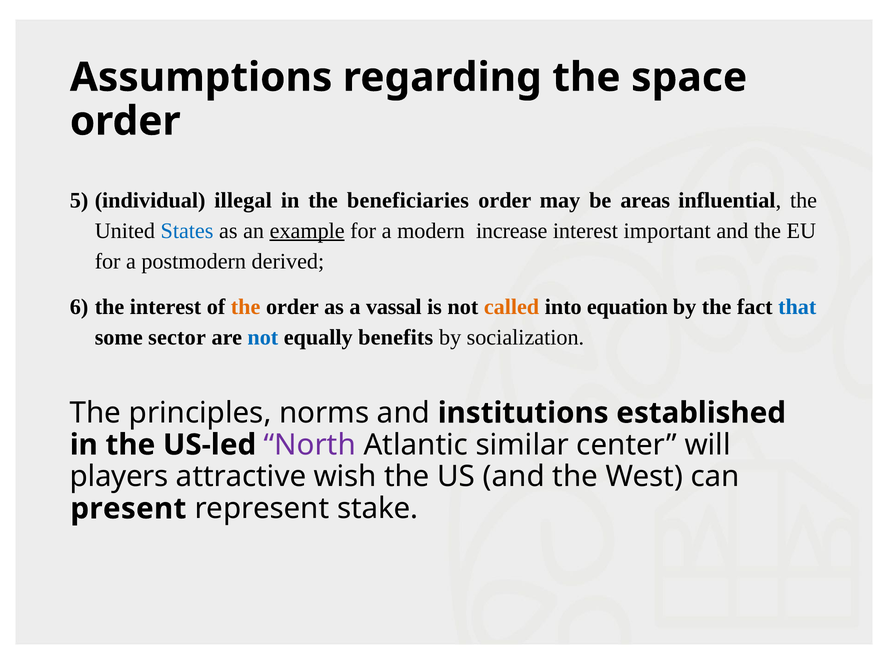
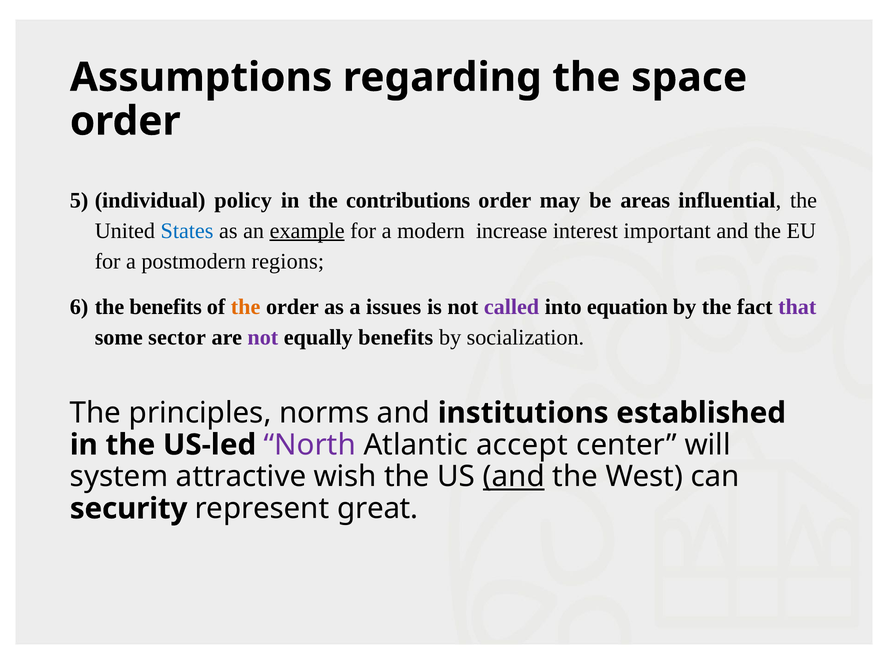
illegal: illegal -> policy (243, 200)
beneficiaries: beneficiaries -> contributions (408, 200)
derived: derived -> regions (288, 262)
the interest: interest -> benefits (166, 307)
vassal: vassal -> issues (394, 307)
called colour: orange -> purple (512, 307)
that colour: blue -> purple (797, 307)
not colour: blue -> purple (263, 338)
similar: similar -> accept (522, 445)
players: players -> system (119, 477)
and underline: none -> present (514, 477)
present: present -> security (129, 509)
stake: stake -> great (378, 509)
